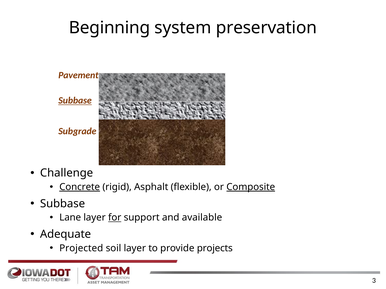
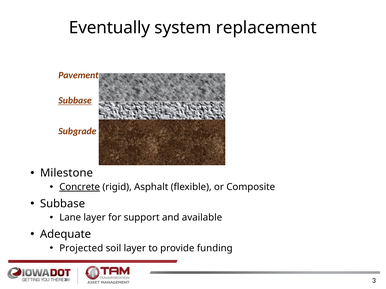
Beginning: Beginning -> Eventually (109, 28)
preservation: preservation -> replacement (266, 28)
Challenge: Challenge -> Milestone (67, 173)
Composite underline: present -> none (251, 187)
for underline: present -> none (115, 218)
projects: projects -> funding (215, 249)
